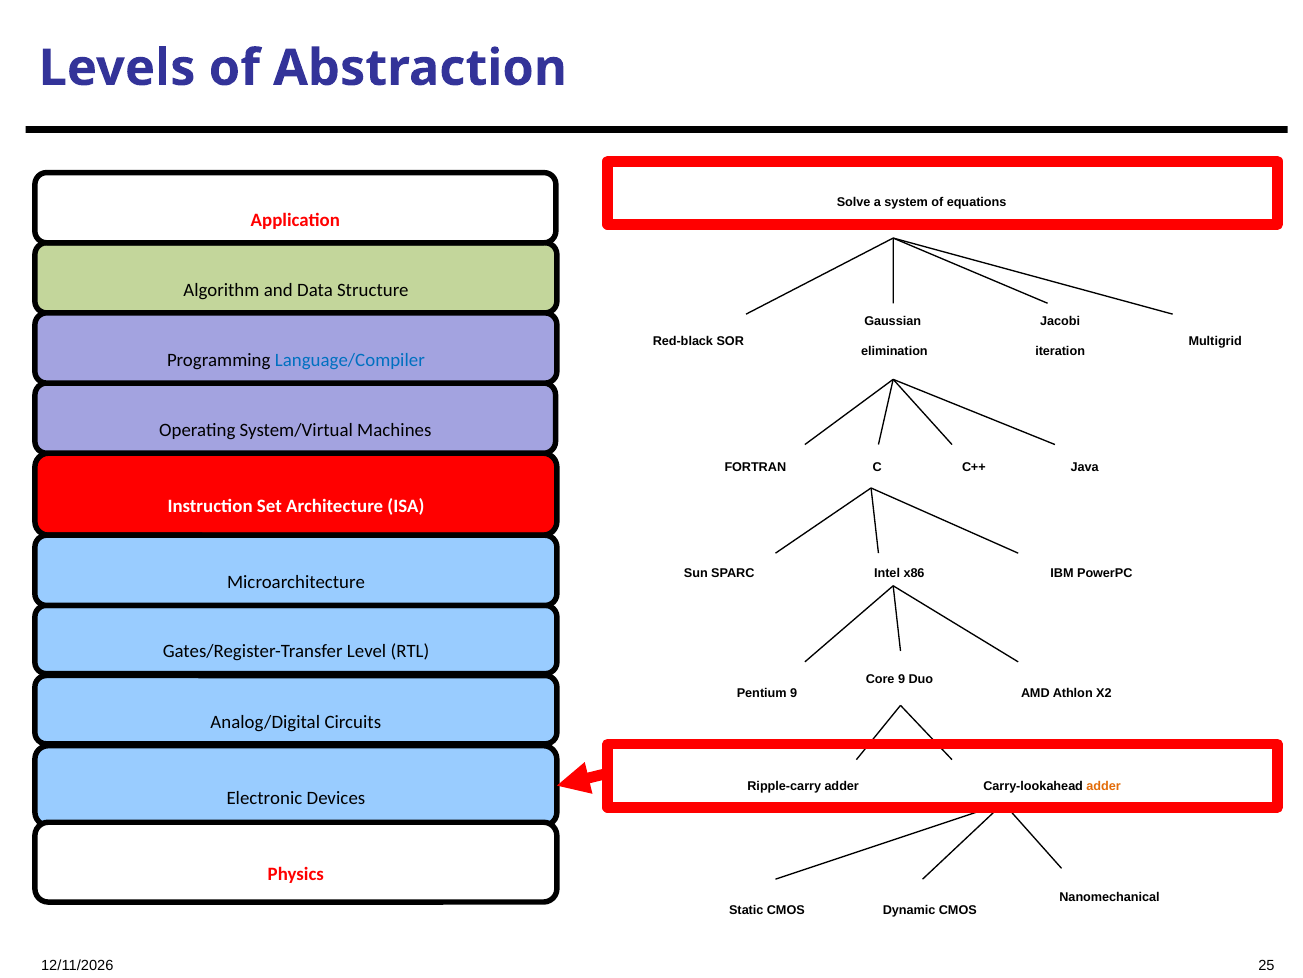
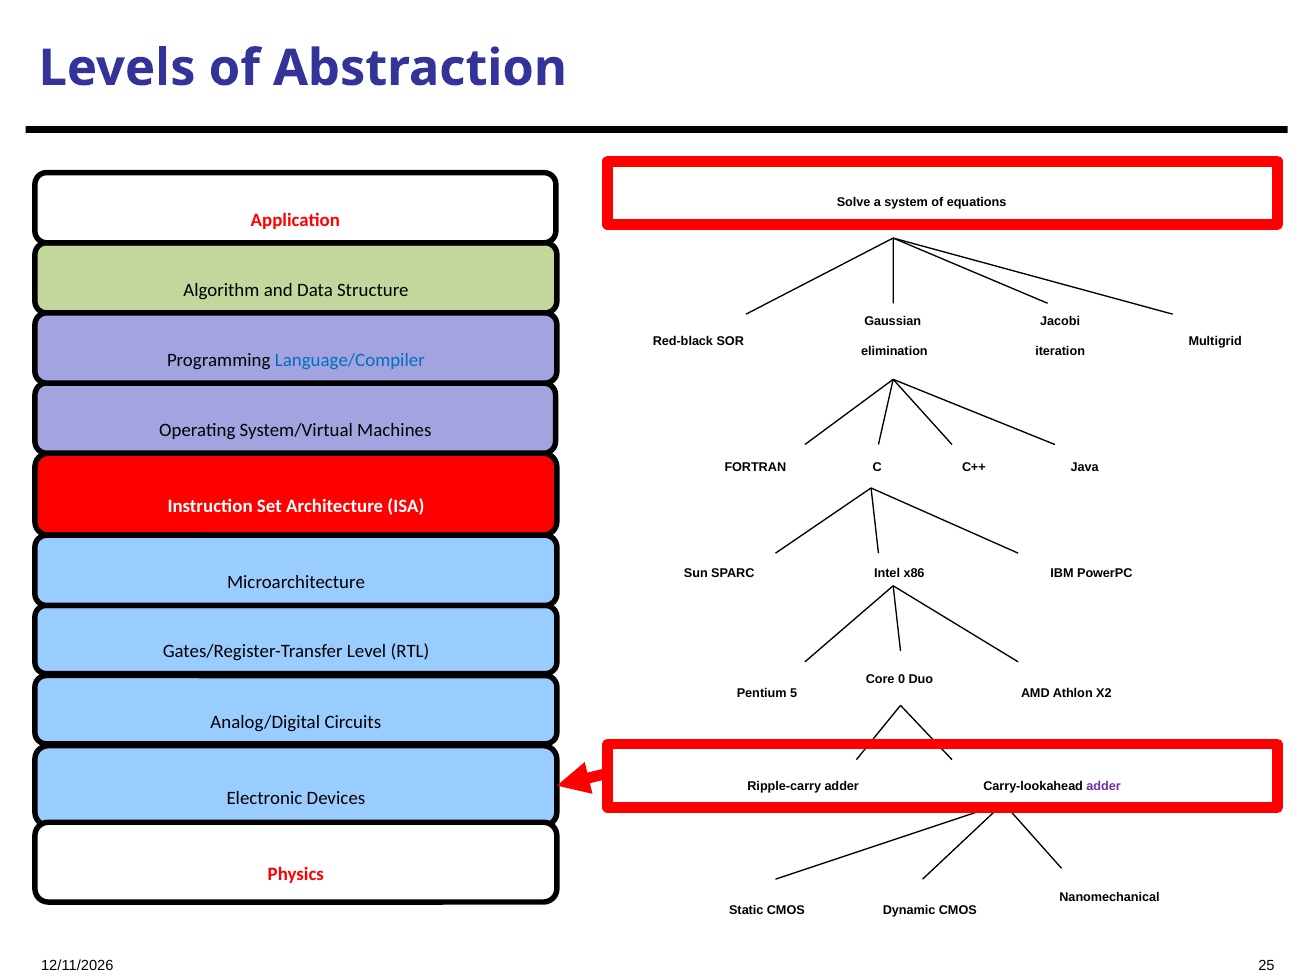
Core 9: 9 -> 0 (902, 679)
Pentium 9: 9 -> 5 (794, 692)
adder colour: orange -> purple (1104, 785)
